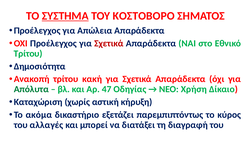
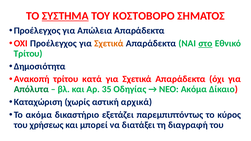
Σχετικά colour: red -> orange (109, 43)
στο underline: none -> present (205, 43)
κακή: κακή -> κατά (92, 79)
47: 47 -> 35 (107, 89)
ΝΕΟ Χρήση: Χρήση -> Ακόμα (194, 89)
κήρυξη: κήρυξη -> αρχικά (136, 102)
αλλαγές: αλλαγές -> χρήσεως (47, 125)
